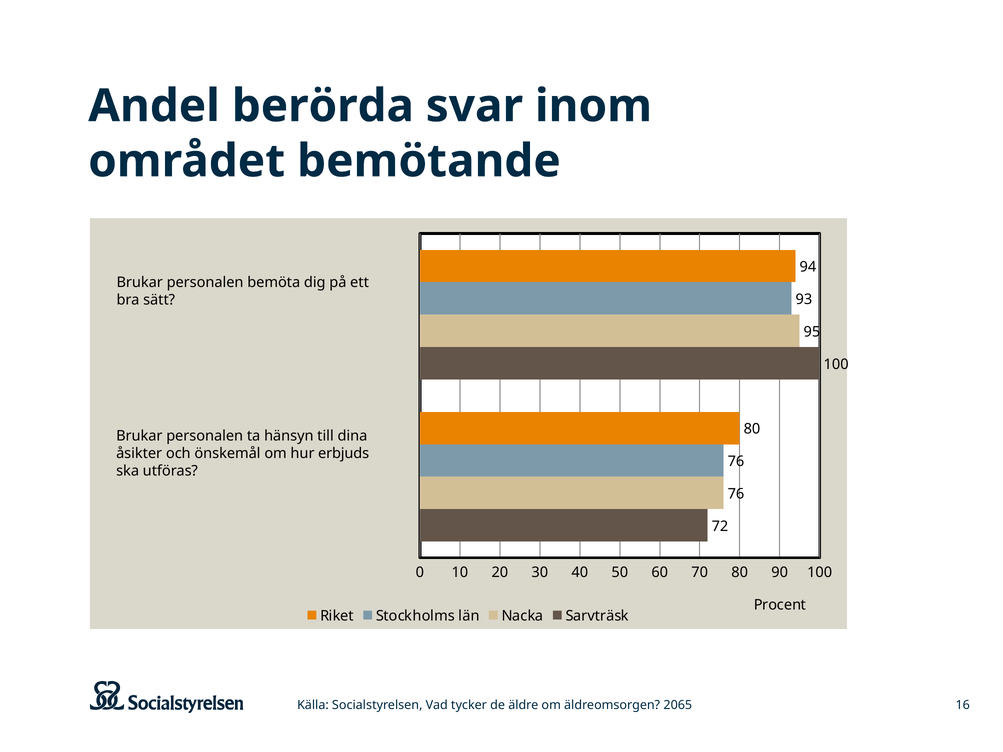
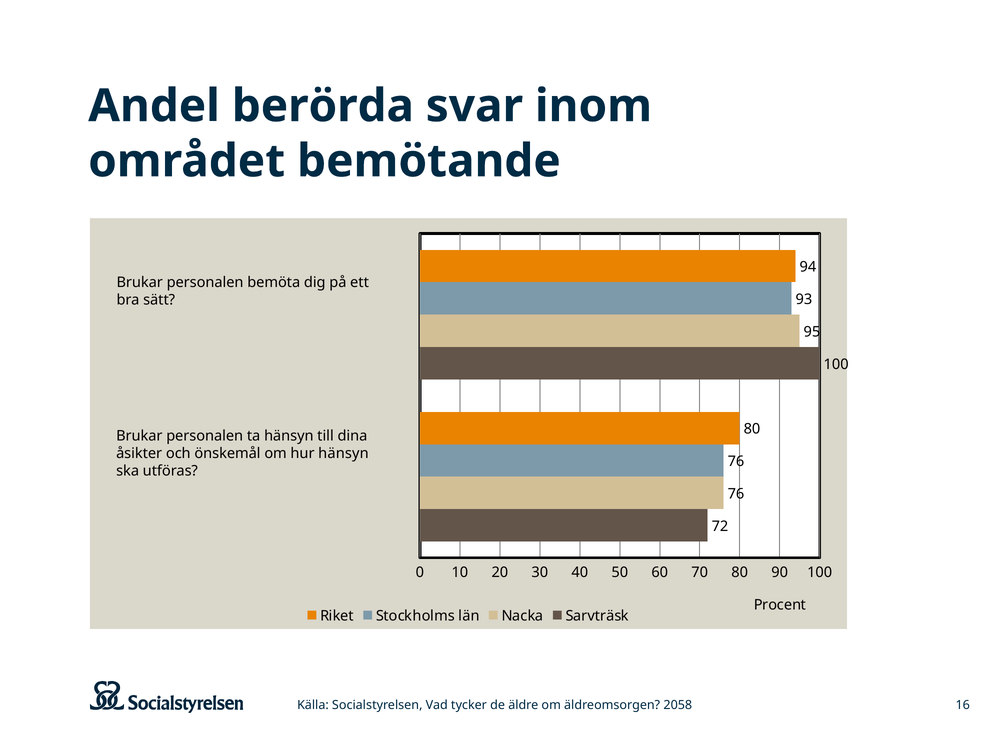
hur erbjuds: erbjuds -> hänsyn (343, 454)
2065: 2065 -> 2058 (678, 705)
